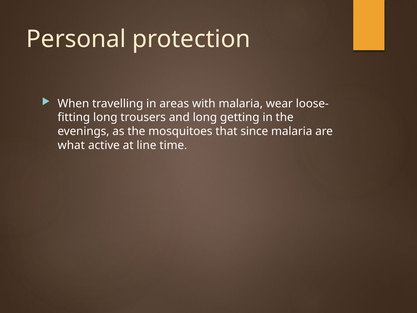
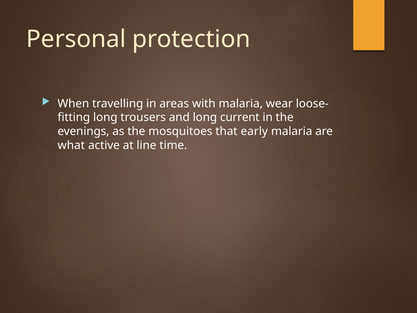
getting: getting -> current (240, 117)
since: since -> early (254, 131)
